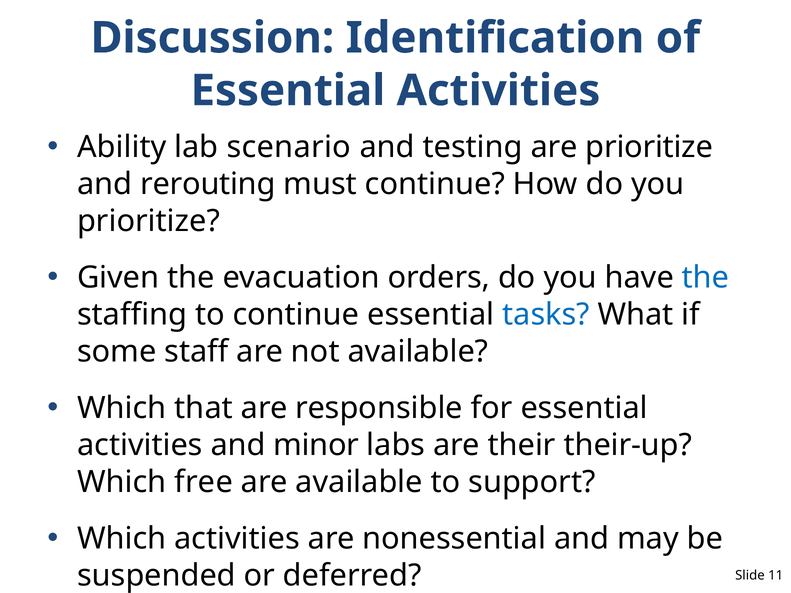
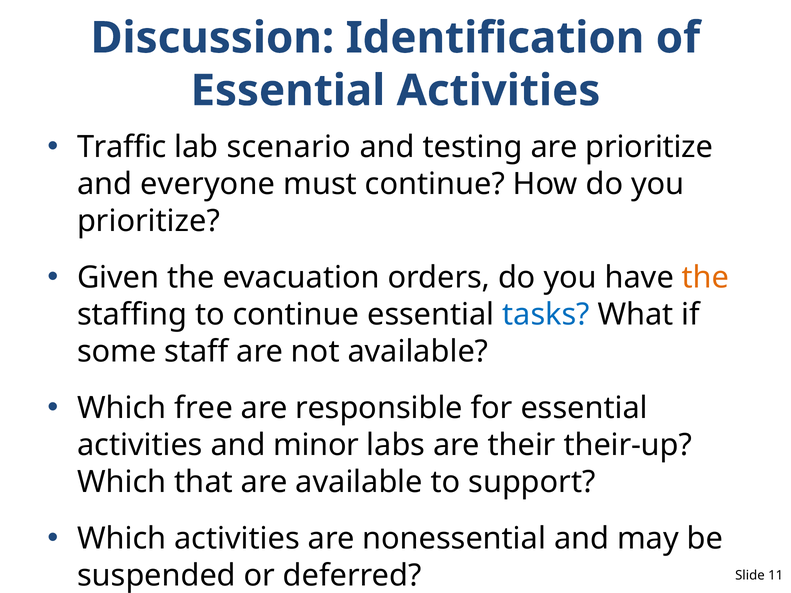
Ability: Ability -> Traffic (122, 147)
rerouting: rerouting -> everyone (208, 184)
the colour: blue -> orange (706, 278)
that: that -> free (204, 408)
free: free -> that (204, 482)
